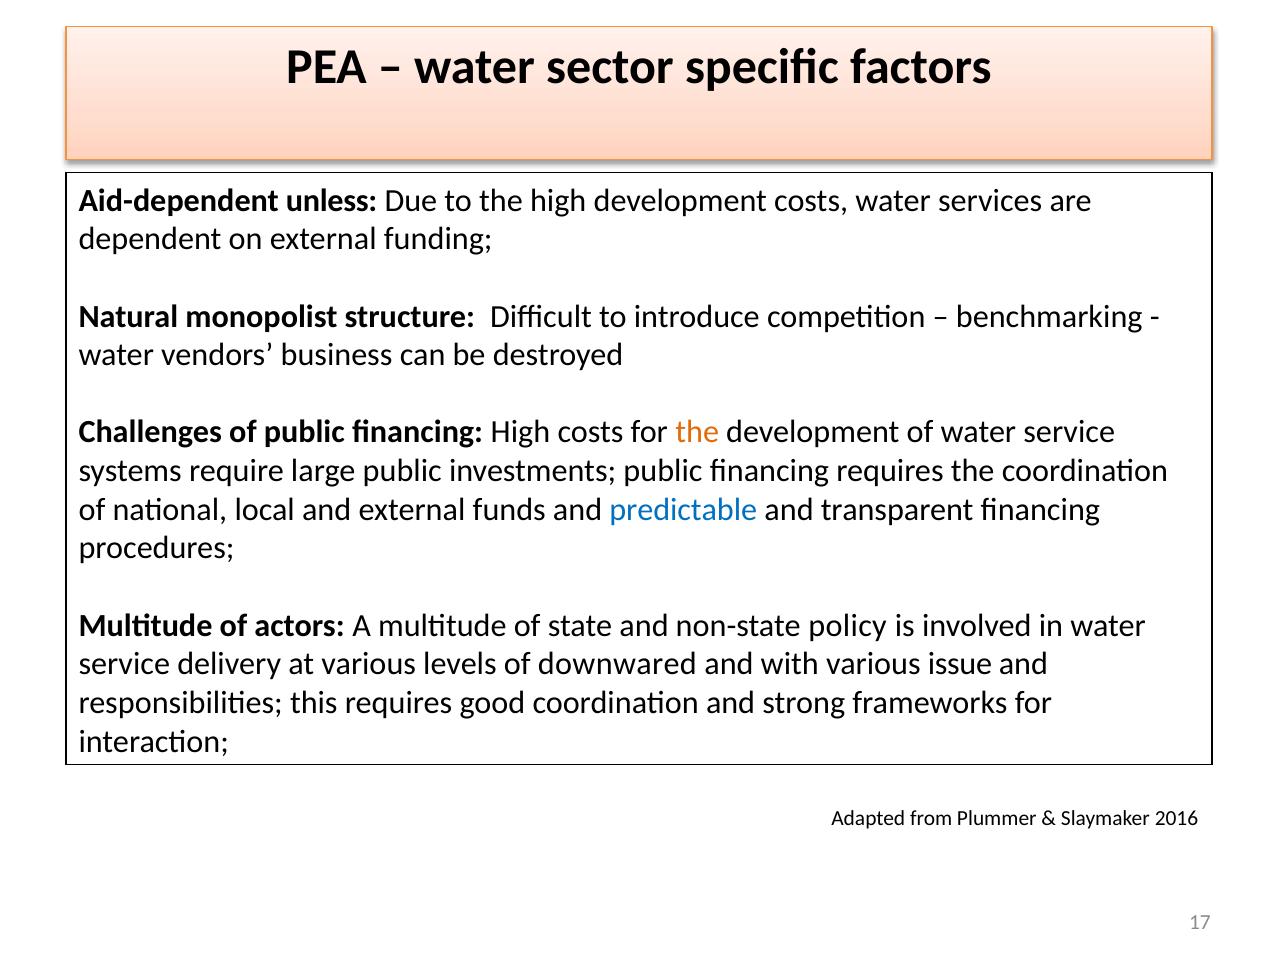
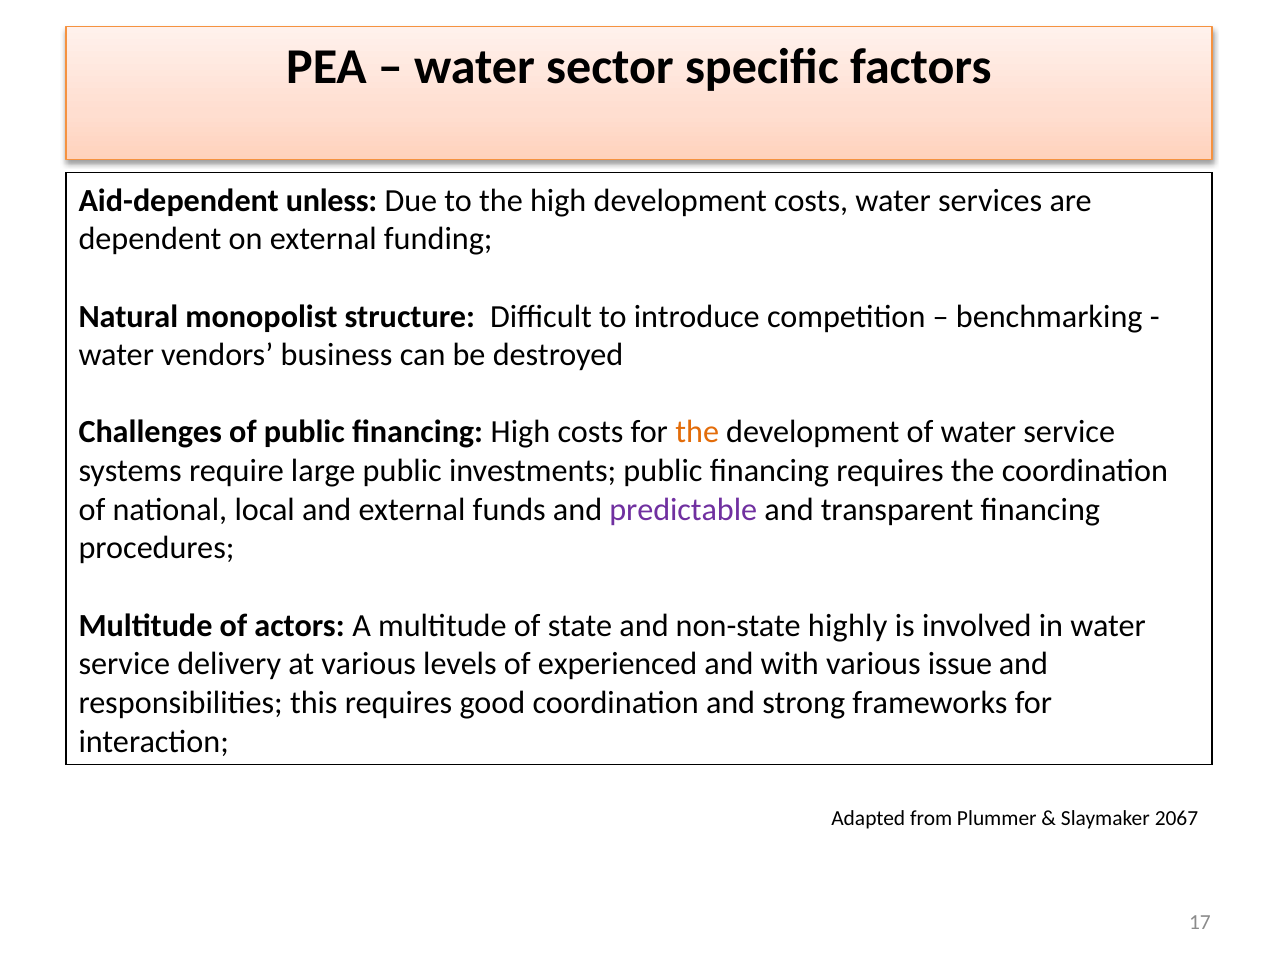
predictable colour: blue -> purple (683, 510)
policy: policy -> highly (848, 626)
downwared: downwared -> experienced (618, 664)
2016: 2016 -> 2067 (1176, 818)
